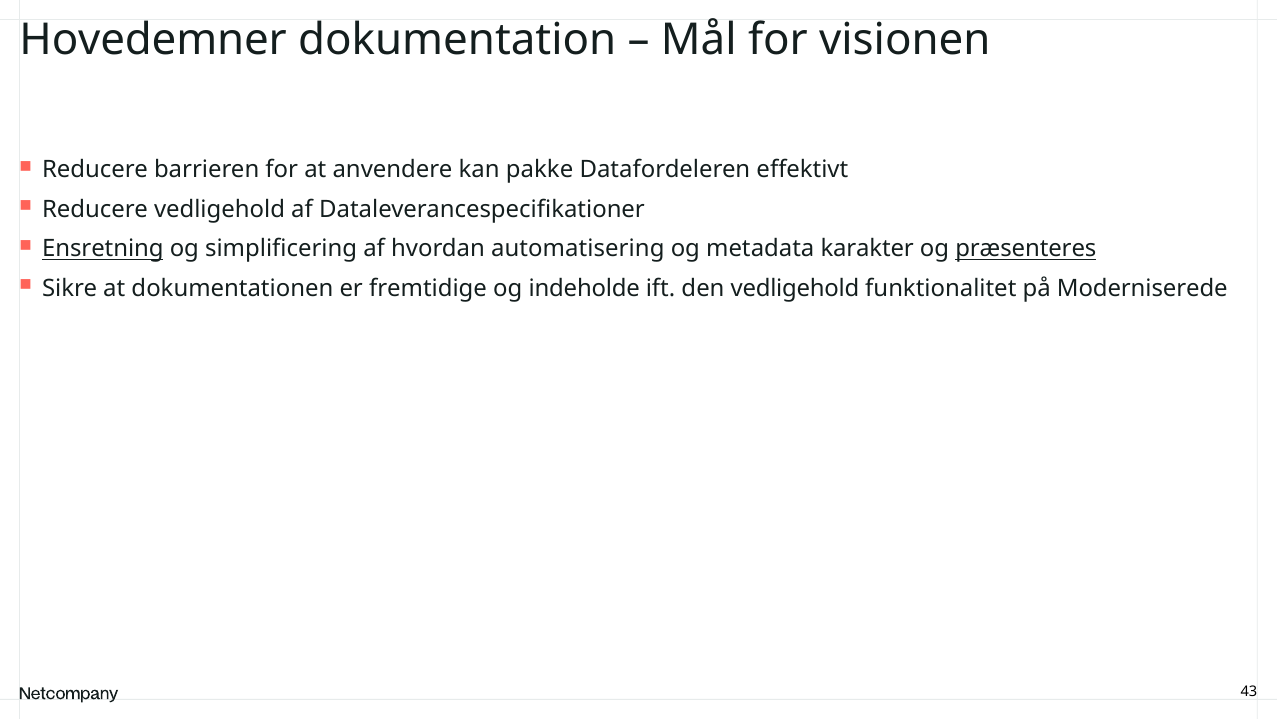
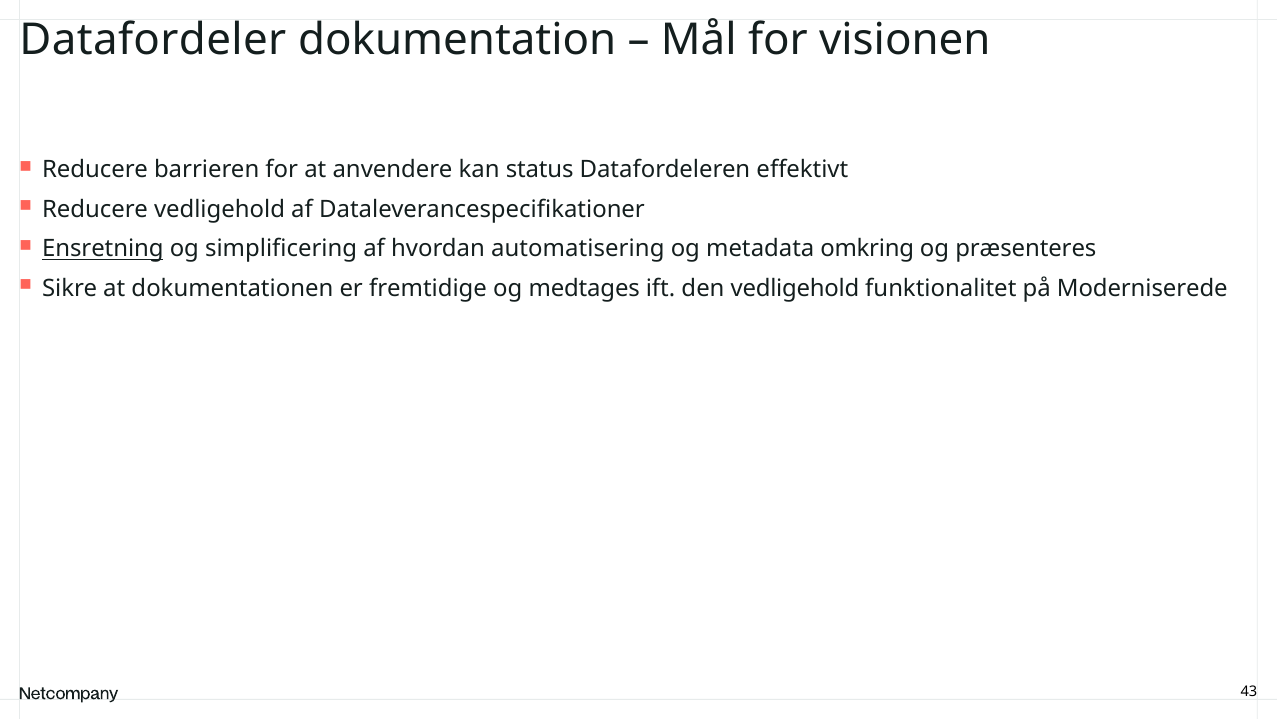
Hovedemner: Hovedemner -> Datafordeler (153, 40)
pakke: pakke -> status (540, 170)
karakter: karakter -> omkring (867, 249)
præsenteres underline: present -> none (1026, 249)
indeholde: indeholde -> medtages (584, 288)
